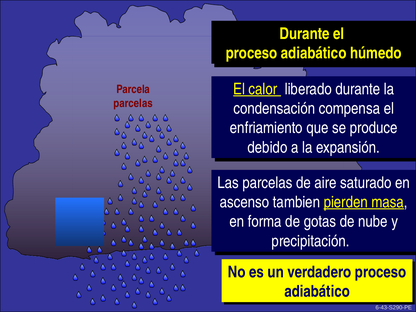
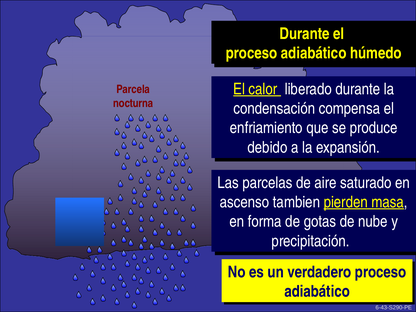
parcelas: parcelas -> nocturna (133, 103)
